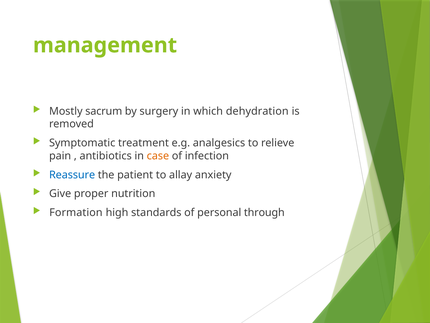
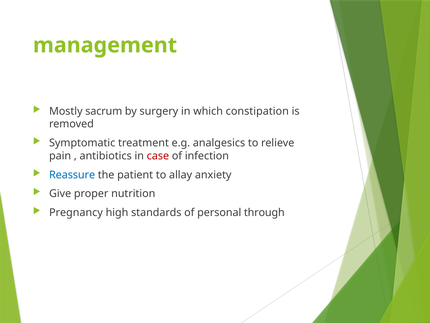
dehydration: dehydration -> constipation (257, 111)
case colour: orange -> red (158, 156)
Formation: Formation -> Pregnancy (76, 212)
